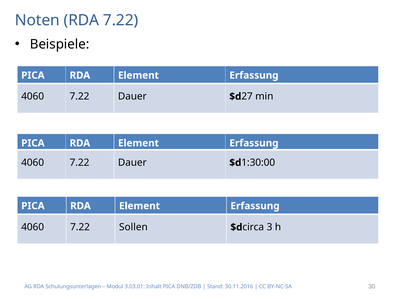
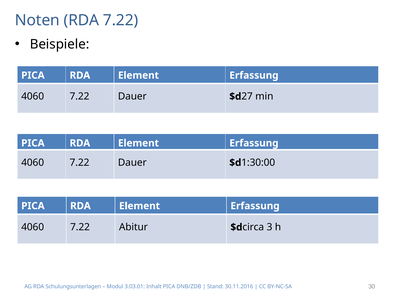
Sollen: Sollen -> Abitur (133, 227)
